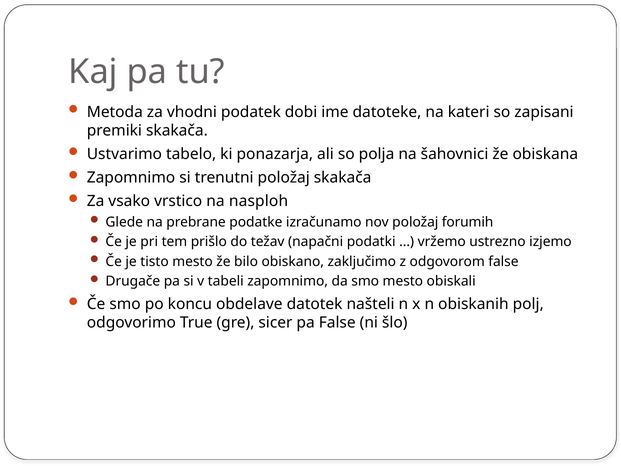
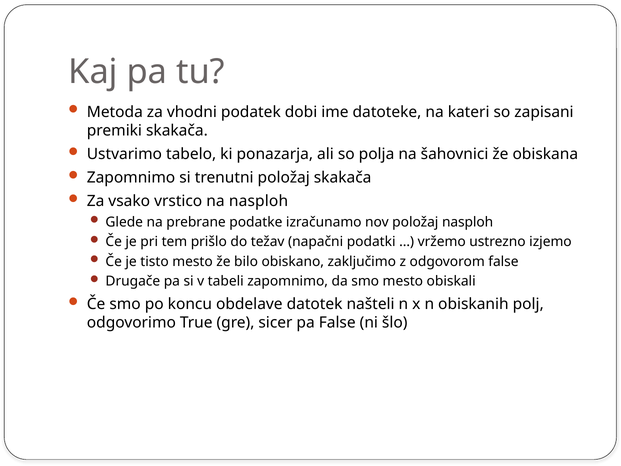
položaj forumih: forumih -> nasploh (468, 222)
